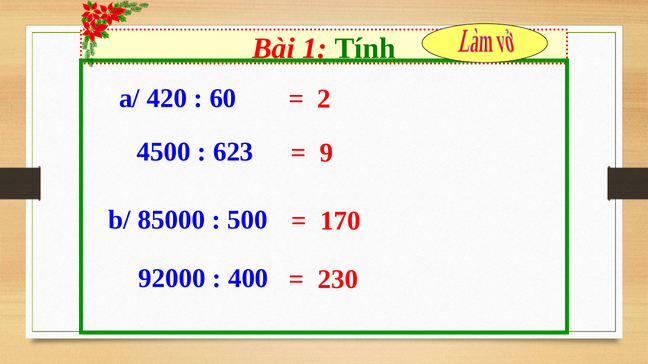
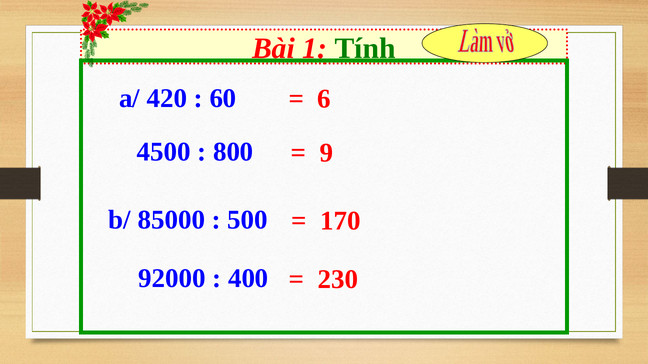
2: 2 -> 6 (324, 99)
623: 623 -> 800 (233, 152)
